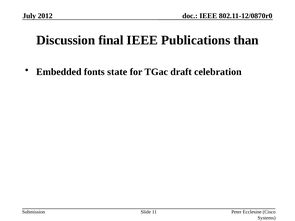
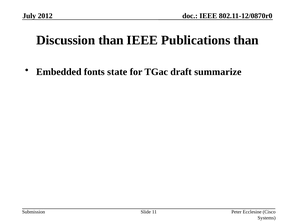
Discussion final: final -> than (111, 40)
celebration: celebration -> summarize (218, 72)
